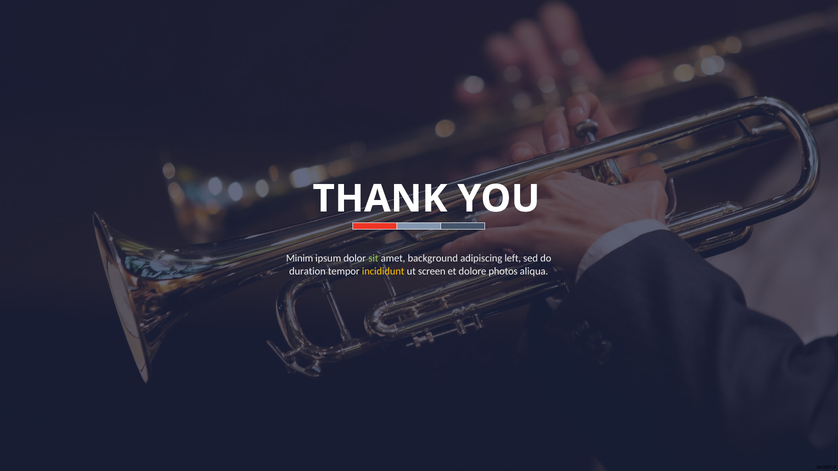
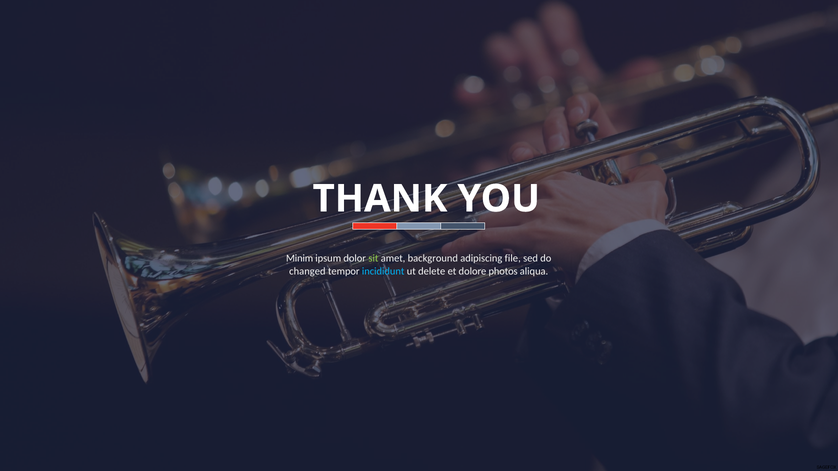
left: left -> file (513, 259)
duration: duration -> changed (307, 271)
incididunt colour: yellow -> light blue (383, 271)
screen: screen -> delete (432, 271)
